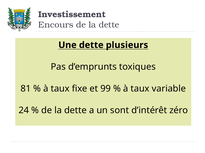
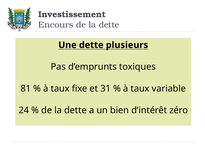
99: 99 -> 31 (106, 89)
sont: sont -> bien (120, 111)
